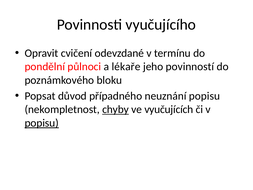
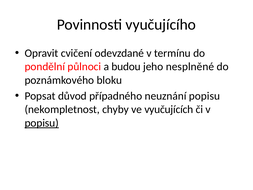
lékaře: lékaře -> budou (126, 67)
povinností: povinností -> nesplněné (190, 67)
chyby underline: present -> none (116, 109)
